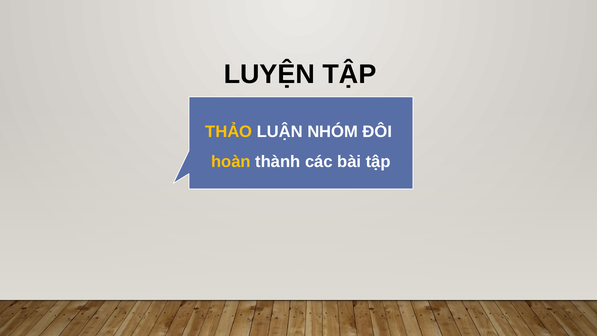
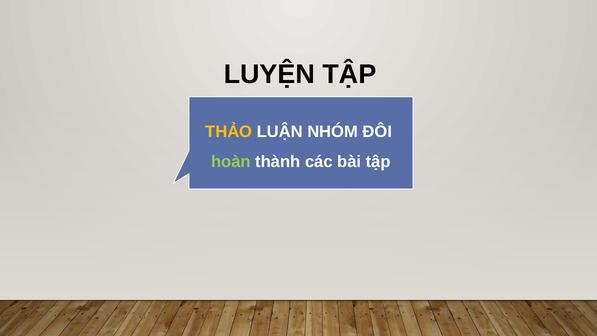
hoàn colour: yellow -> light green (231, 162)
